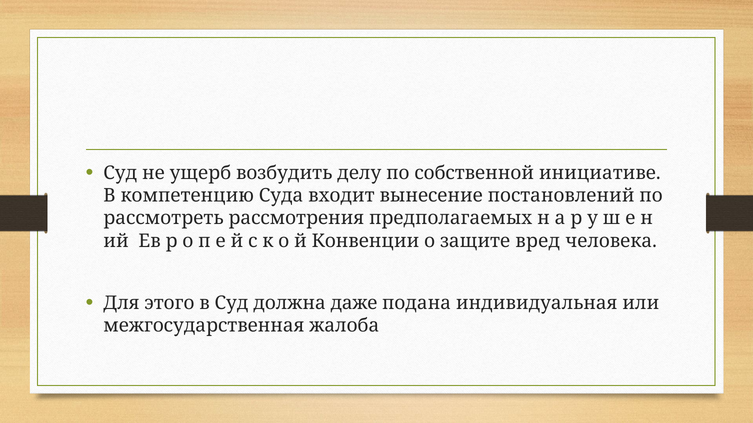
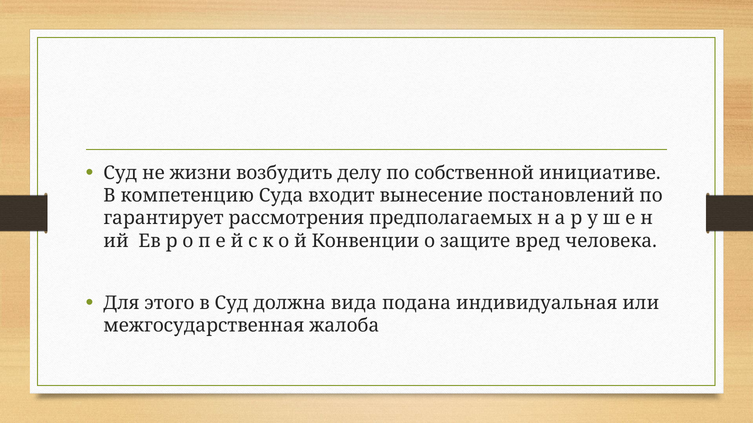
ущерб: ущерб -> жизни (200, 173)
рассмотреть: рассмотреть -> гарантирует (163, 219)
даже: даже -> вида (354, 303)
